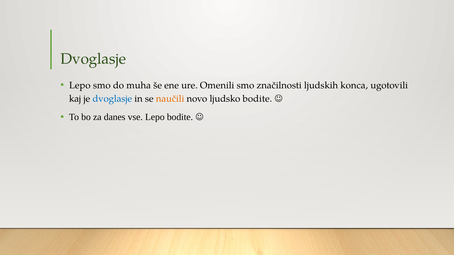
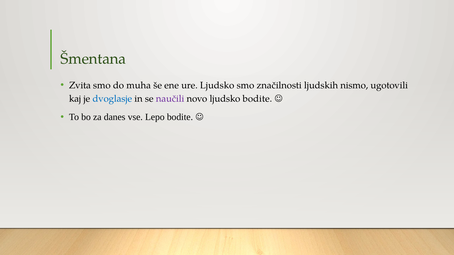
Dvoglasje: Dvoglasje -> Šmentana (93, 59)
Lepo: Lepo -> Zvita (80, 85)
ure Omenili: Omenili -> Ljudsko (217, 85)
konca: konca -> nismo (354, 85)
naučili colour: orange -> purple (170, 99)
